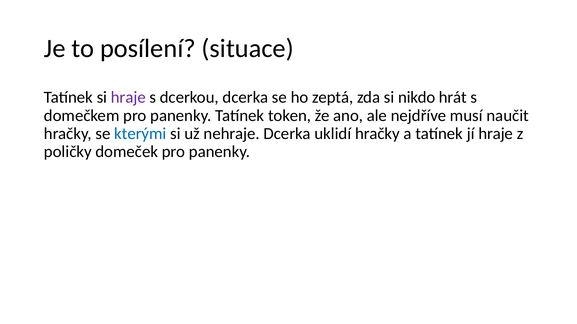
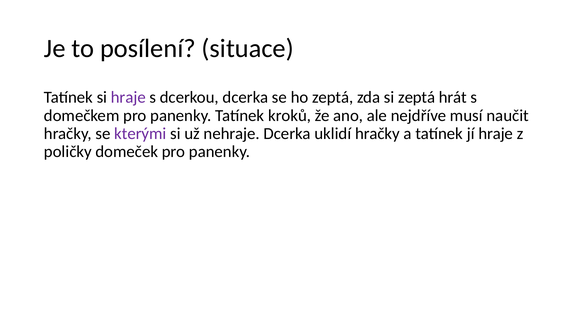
si nikdo: nikdo -> zeptá (417, 98)
token: token -> kroků (290, 116)
kterými colour: blue -> purple (140, 134)
